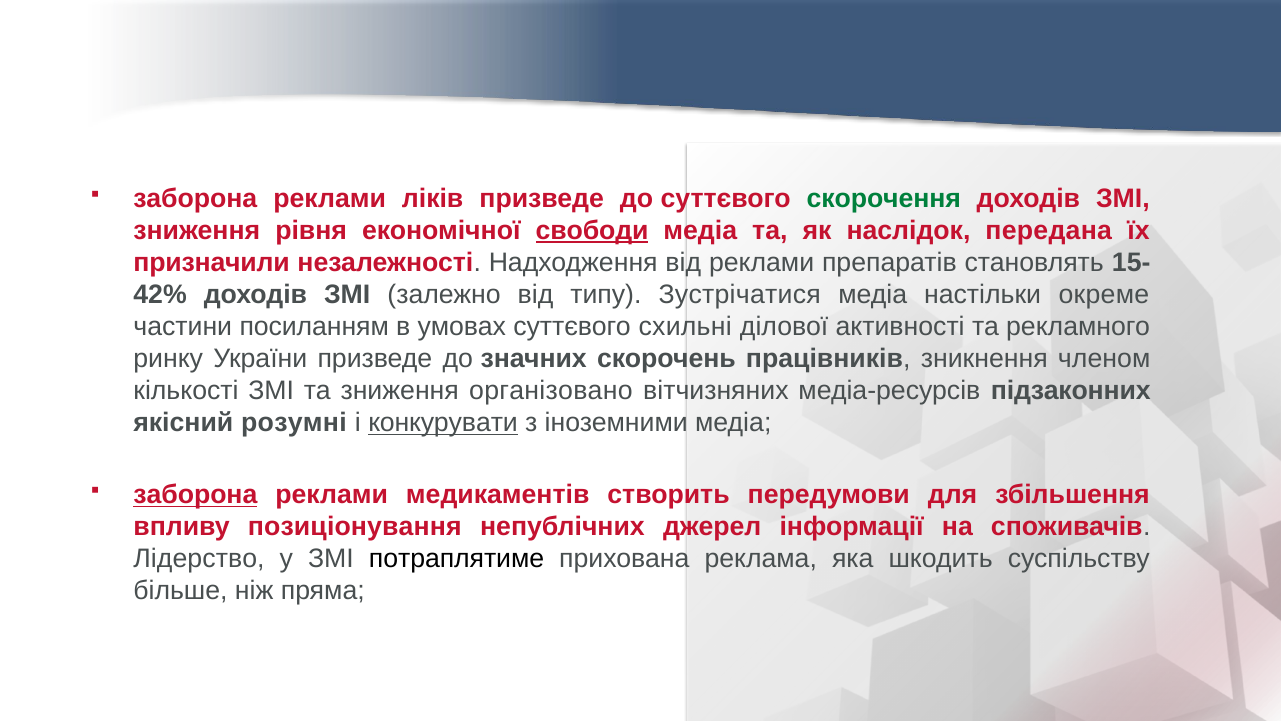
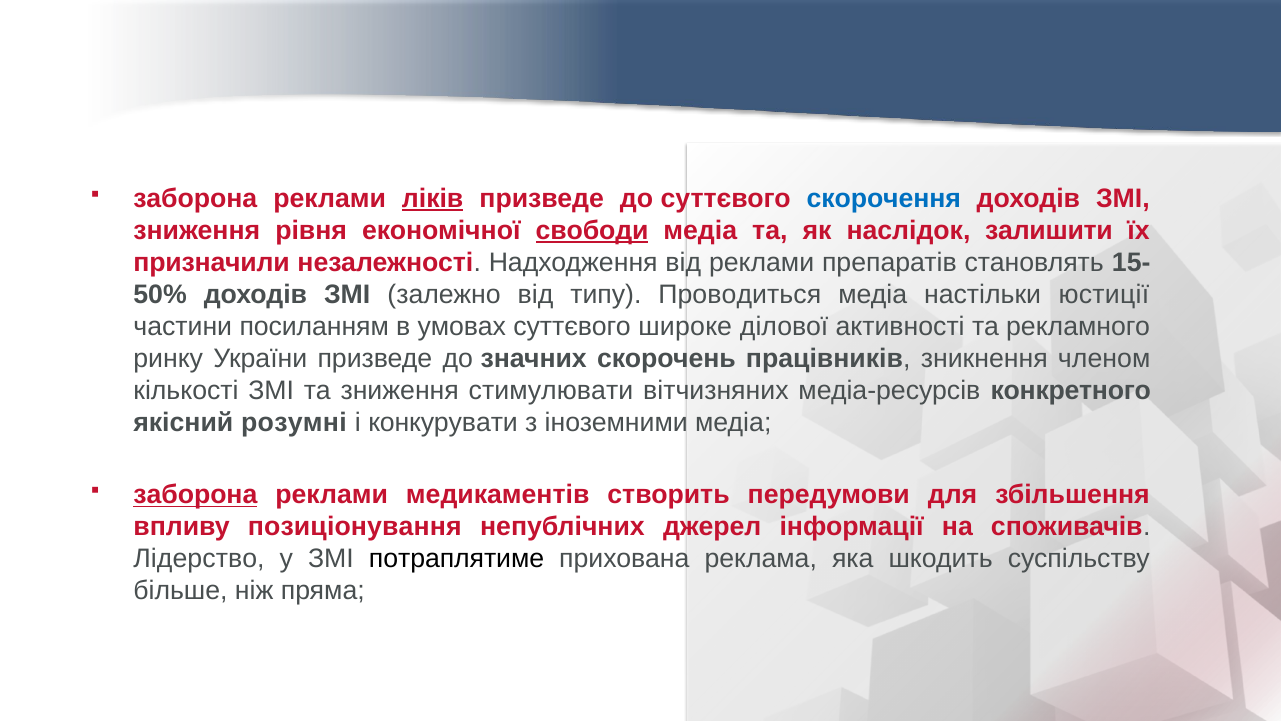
ліків underline: none -> present (433, 198)
скорочення colour: green -> blue (884, 198)
передана: передана -> залишити (1049, 231)
42%: 42% -> 50% (160, 295)
Зустрічатися: Зустрічатися -> Проводиться (740, 295)
окреме: окреме -> юстиції (1104, 295)
схильні: схильні -> широке (685, 327)
організовано: організовано -> стимулювати (551, 391)
підзаконних: підзаконних -> конкретного (1071, 391)
конкурувати underline: present -> none (443, 423)
